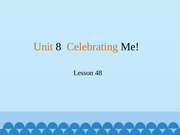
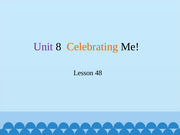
Unit colour: orange -> purple (43, 47)
